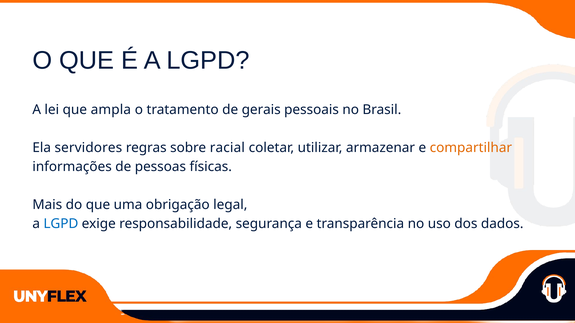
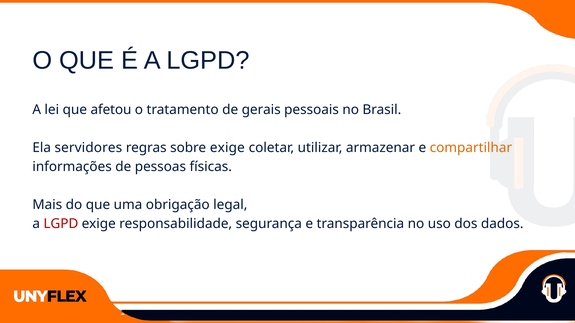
ampla: ampla -> afetou (111, 110)
sobre racial: racial -> exige (227, 148)
LGPD colour: blue -> red (61, 224)
